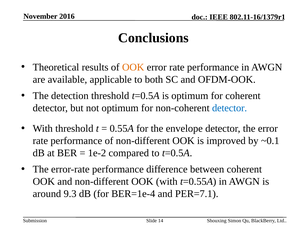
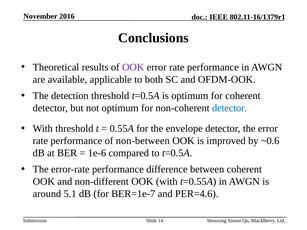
OOK colour: orange -> purple (133, 67)
of non-different: non-different -> non-between (143, 141)
~0.1: ~0.1 -> ~0.6 (270, 141)
1e-2: 1e-2 -> 1e-6 (97, 153)
9.3: 9.3 -> 5.1 (70, 194)
BER=1e-4: BER=1e-4 -> BER=1e-7 (133, 194)
PER=7.1: PER=7.1 -> PER=4.6 (197, 194)
